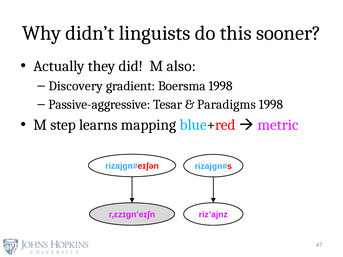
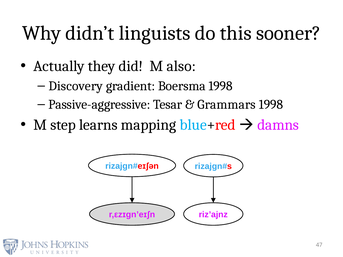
Paradigms: Paradigms -> Grammars (227, 105)
metric: metric -> damns (278, 125)
